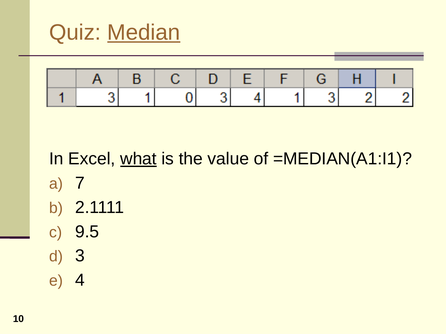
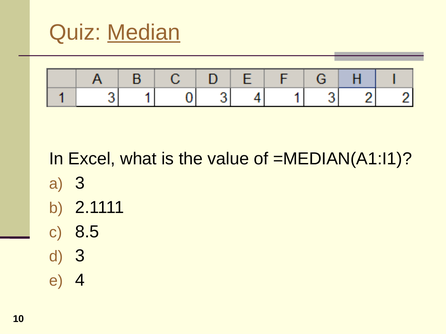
what underline: present -> none (138, 159)
7: 7 -> 3 (80, 183)
9.5: 9.5 -> 8.5 (87, 232)
